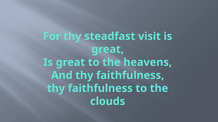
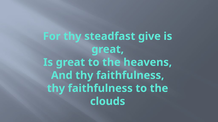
visit: visit -> give (149, 36)
